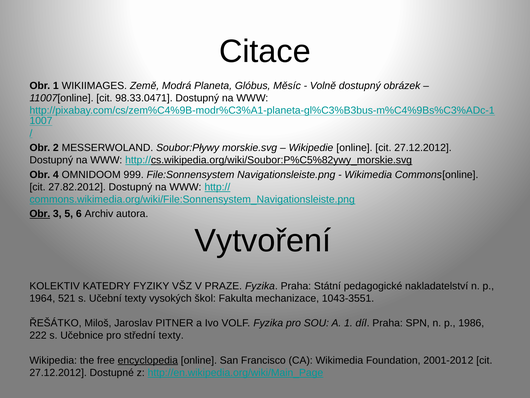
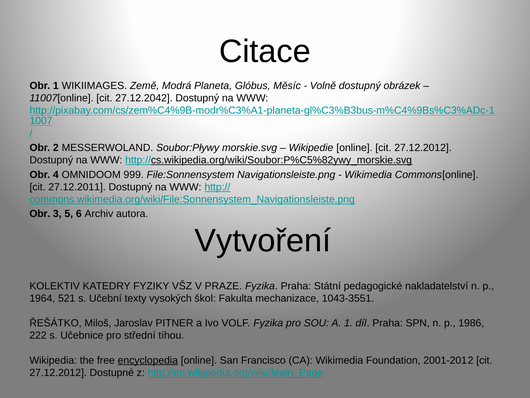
98.33.0471: 98.33.0471 -> 27.12.2042 (144, 98)
27.82.2012: 27.82.2012 -> 27.12.2011 (77, 187)
Obr underline: present -> none (40, 214)
střední texty: texty -> tíhou (171, 335)
